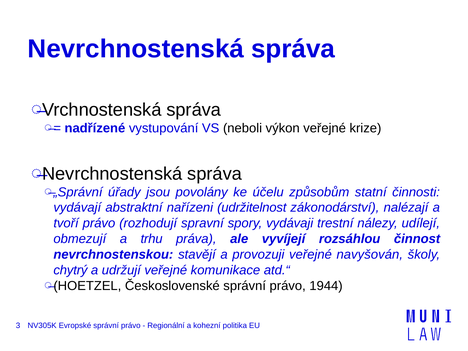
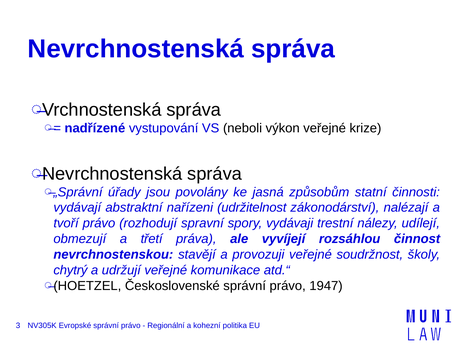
účelu: účelu -> jasná (268, 192)
trhu: trhu -> třetí (152, 239)
navyšován: navyšován -> soudržnost (370, 254)
1944: 1944 -> 1947 (326, 286)
